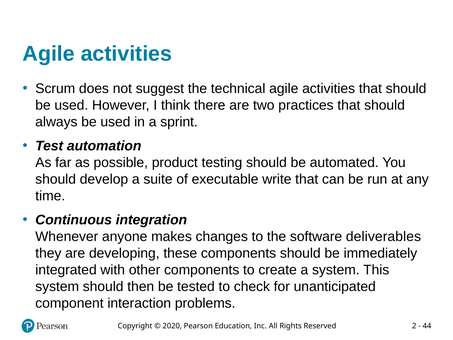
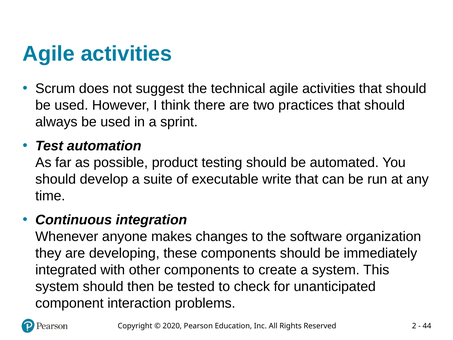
deliverables: deliverables -> organization (384, 236)
